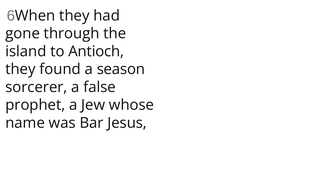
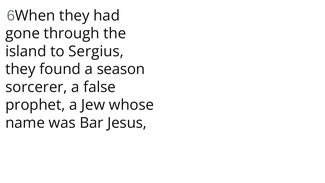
Antioch: Antioch -> Sergius (96, 51)
